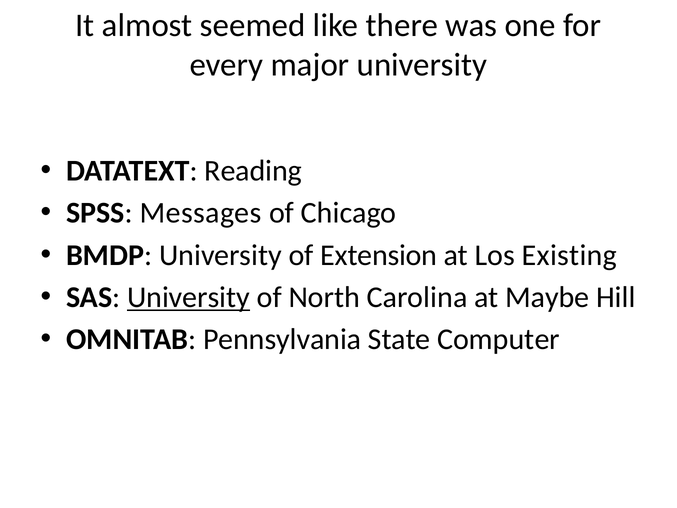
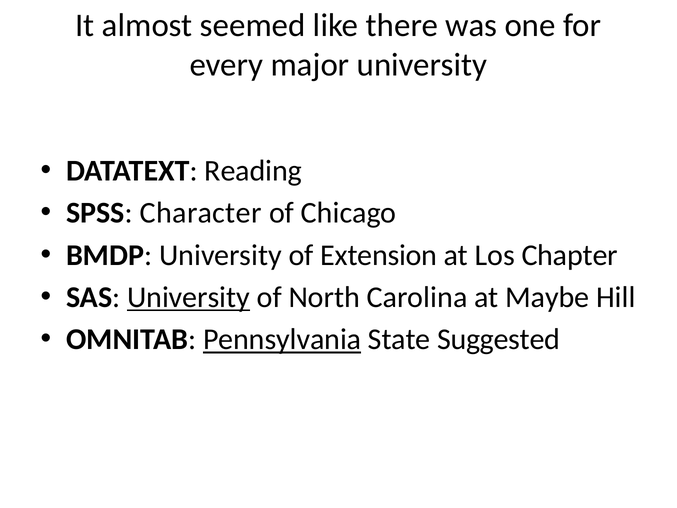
Messages: Messages -> Character (201, 213)
Existing: Existing -> Chapter (570, 255)
Pennsylvania underline: none -> present (282, 339)
Computer: Computer -> Suggested (499, 339)
